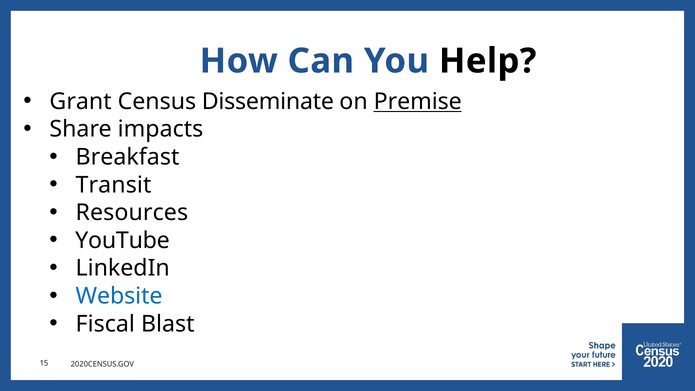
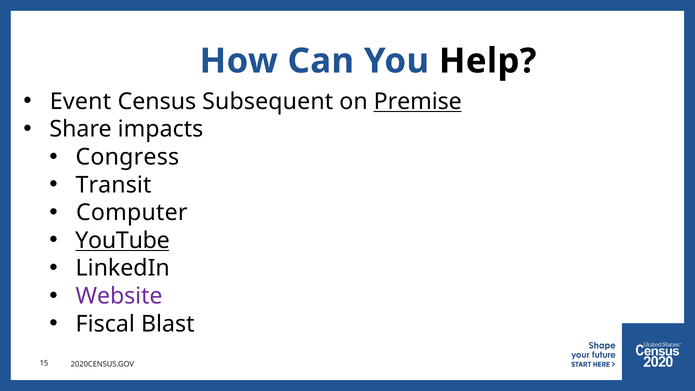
Grant: Grant -> Event (80, 101)
Disseminate: Disseminate -> Subsequent (268, 101)
Breakfast: Breakfast -> Congress (127, 157)
Resources: Resources -> Computer (132, 213)
YouTube underline: none -> present (123, 240)
Website colour: blue -> purple (119, 296)
